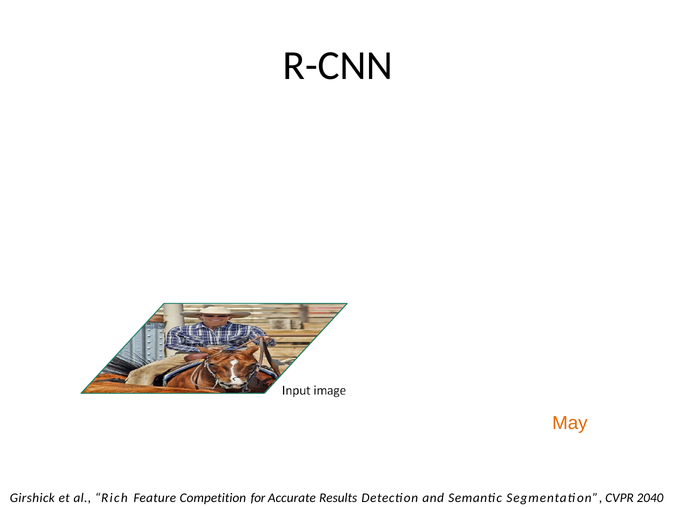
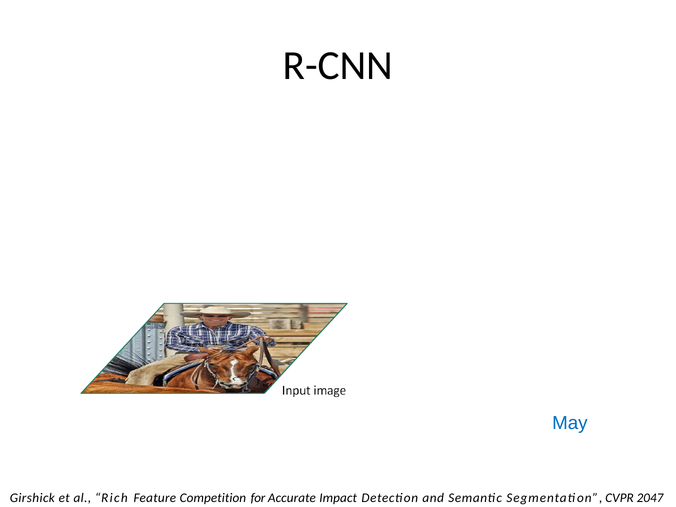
May colour: orange -> blue (570, 423)
Results: Results -> Impact (338, 498)
2040: 2040 -> 2047 (650, 498)
